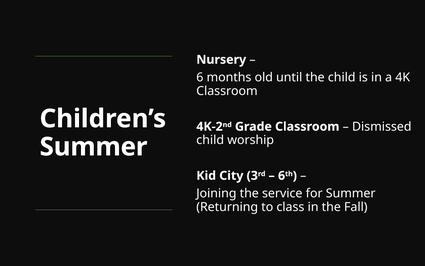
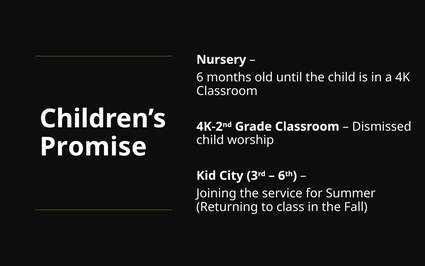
Summer: Summer -> Promise (93, 147)
